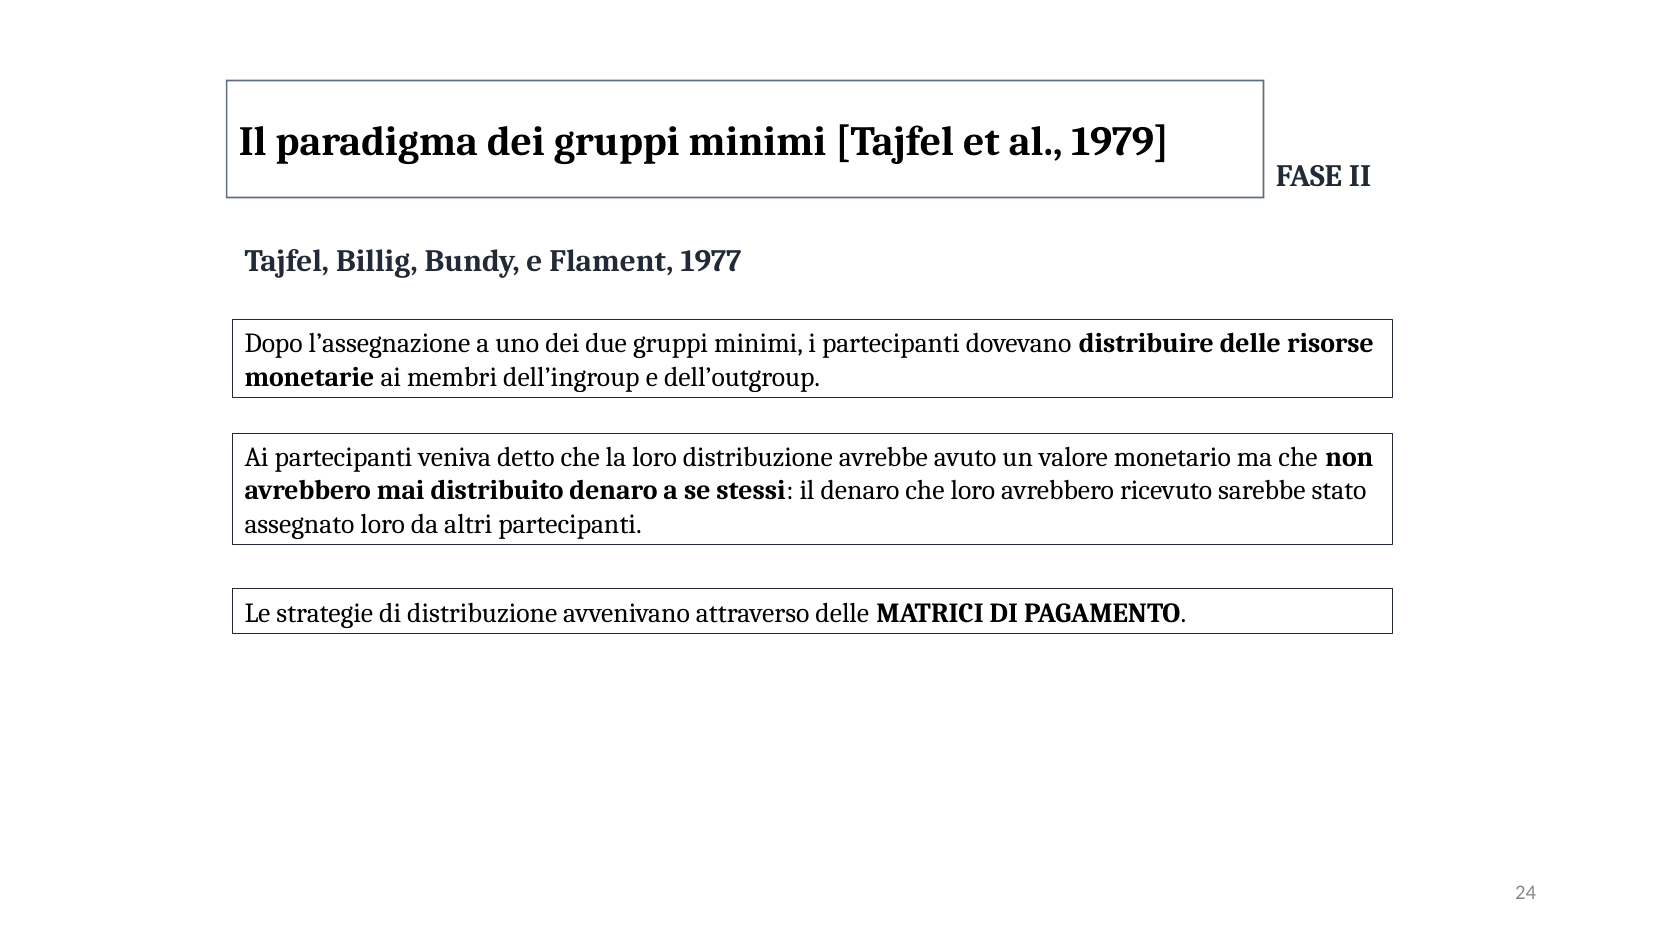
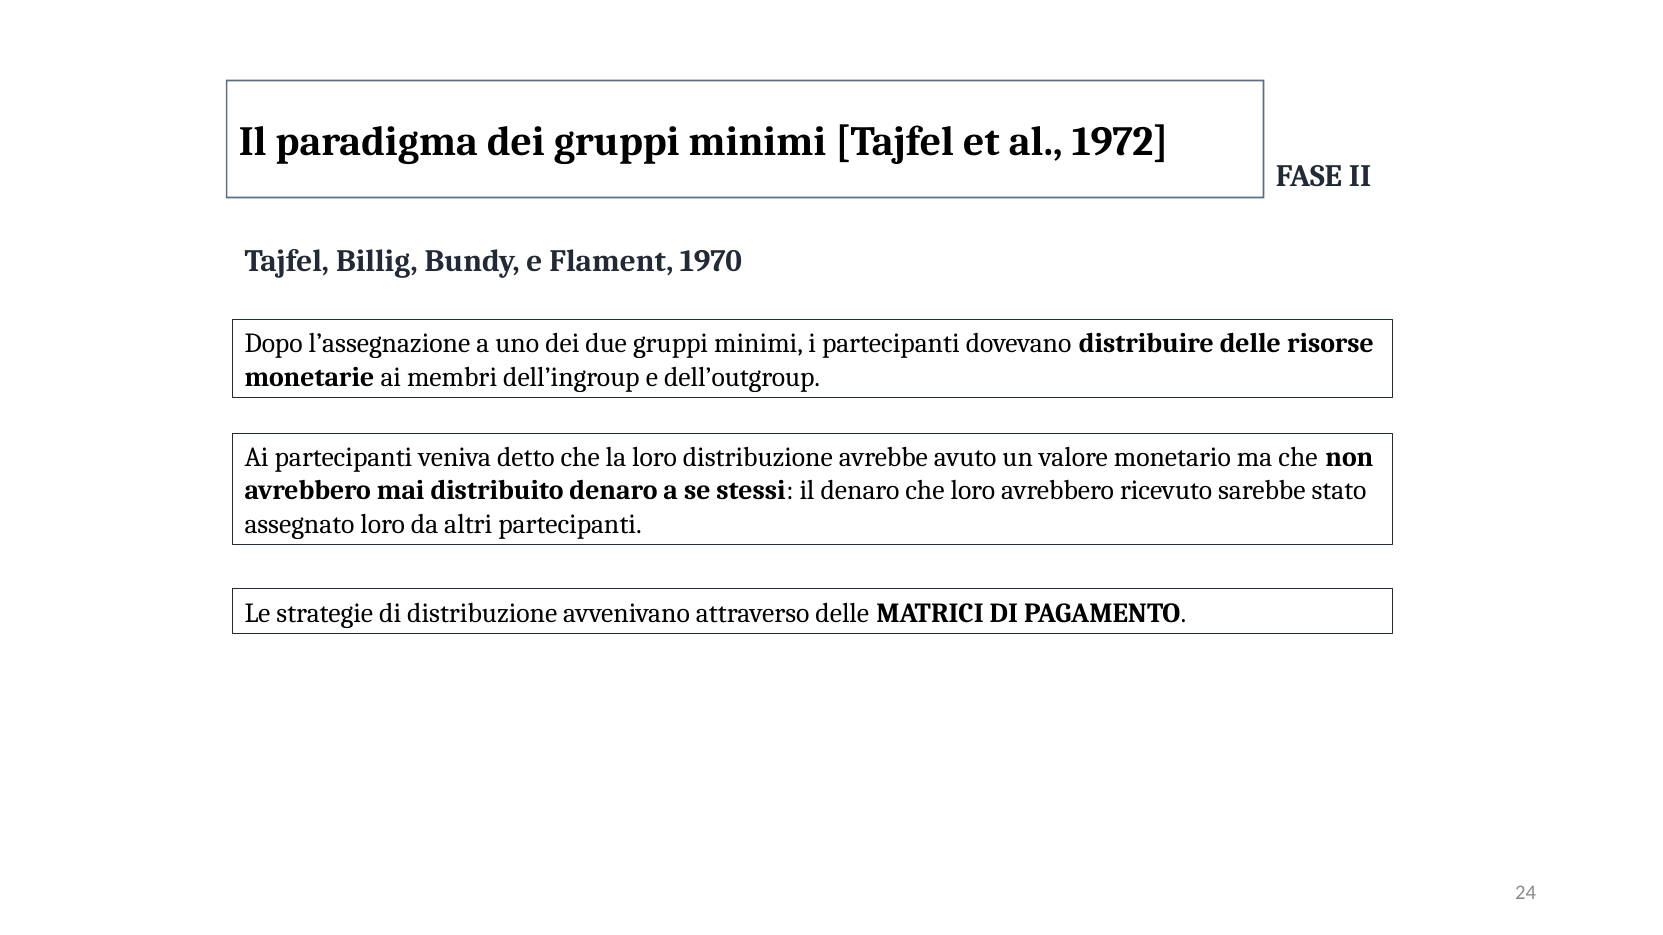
1979: 1979 -> 1972 (1120, 142)
1977: 1977 -> 1970 (711, 262)
